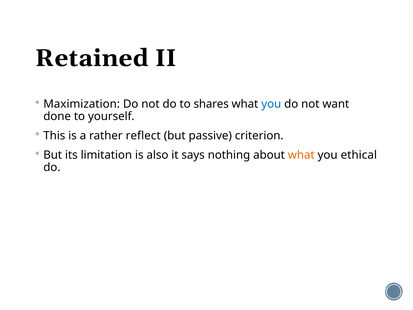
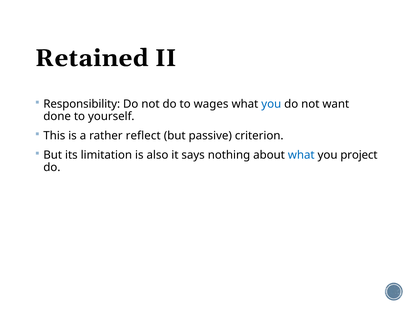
Maximization: Maximization -> Responsibility (82, 104)
shares: shares -> wages (211, 104)
what colour: orange -> blue (301, 155)
ethical: ethical -> project (359, 155)
